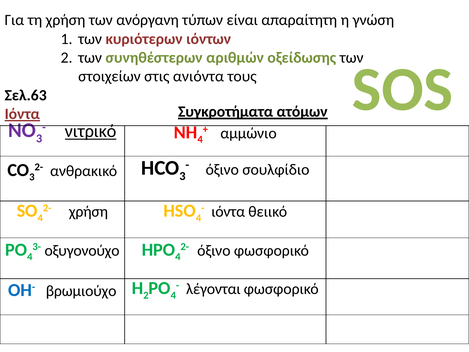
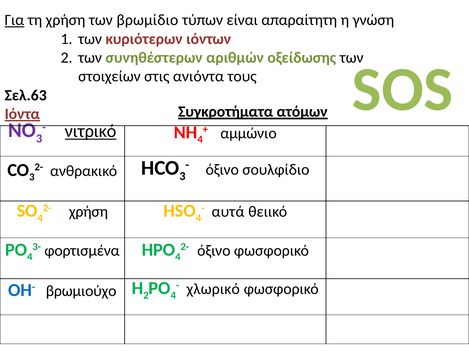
Για underline: none -> present (14, 20)
ανόργανη: ανόργανη -> βρωμίδιο (147, 20)
ιόντα: ιόντα -> αυτά (228, 212)
οξυγονούχο: οξυγονούχο -> φορτισμένα (82, 250)
λέγονται: λέγονται -> χλωρικό (213, 289)
